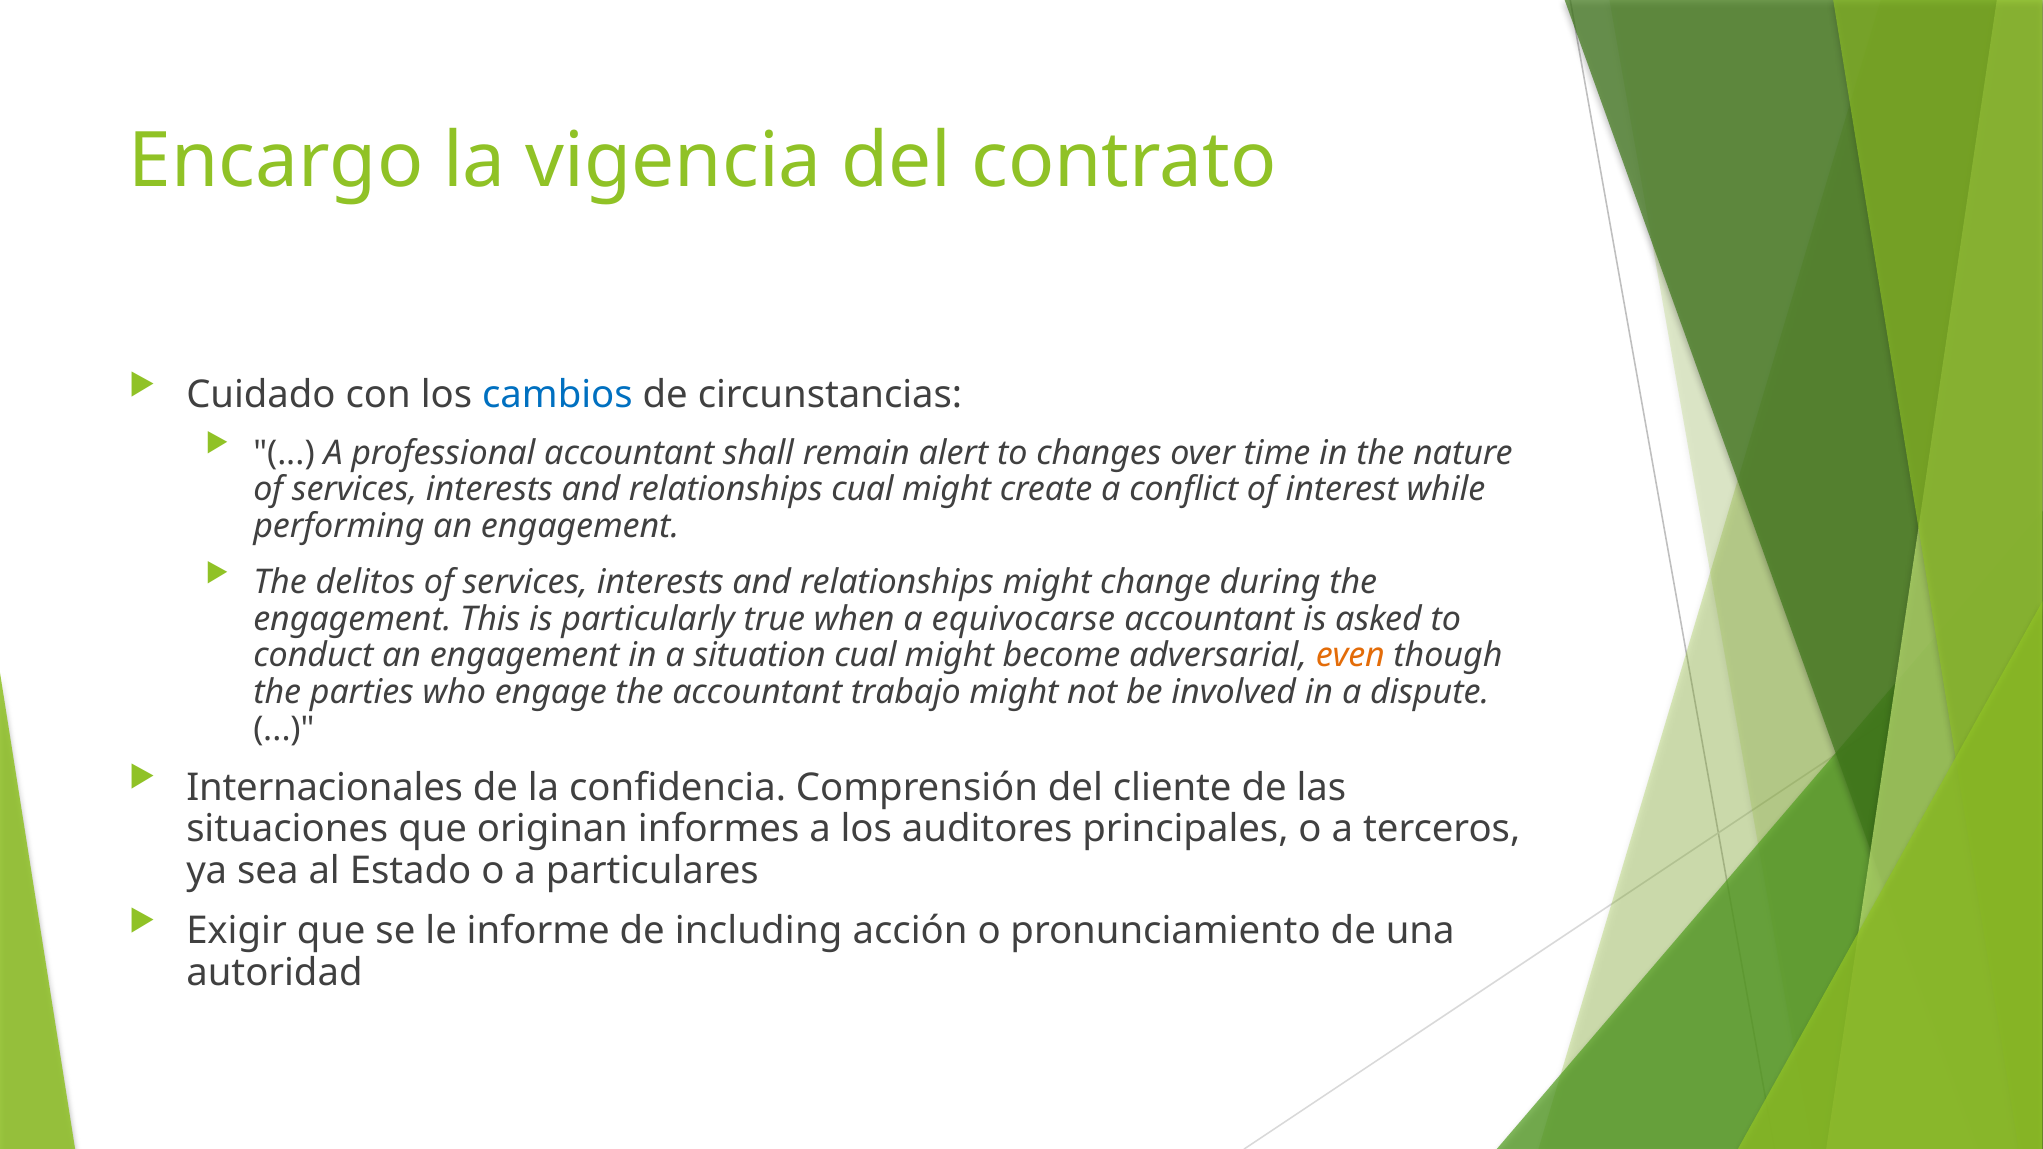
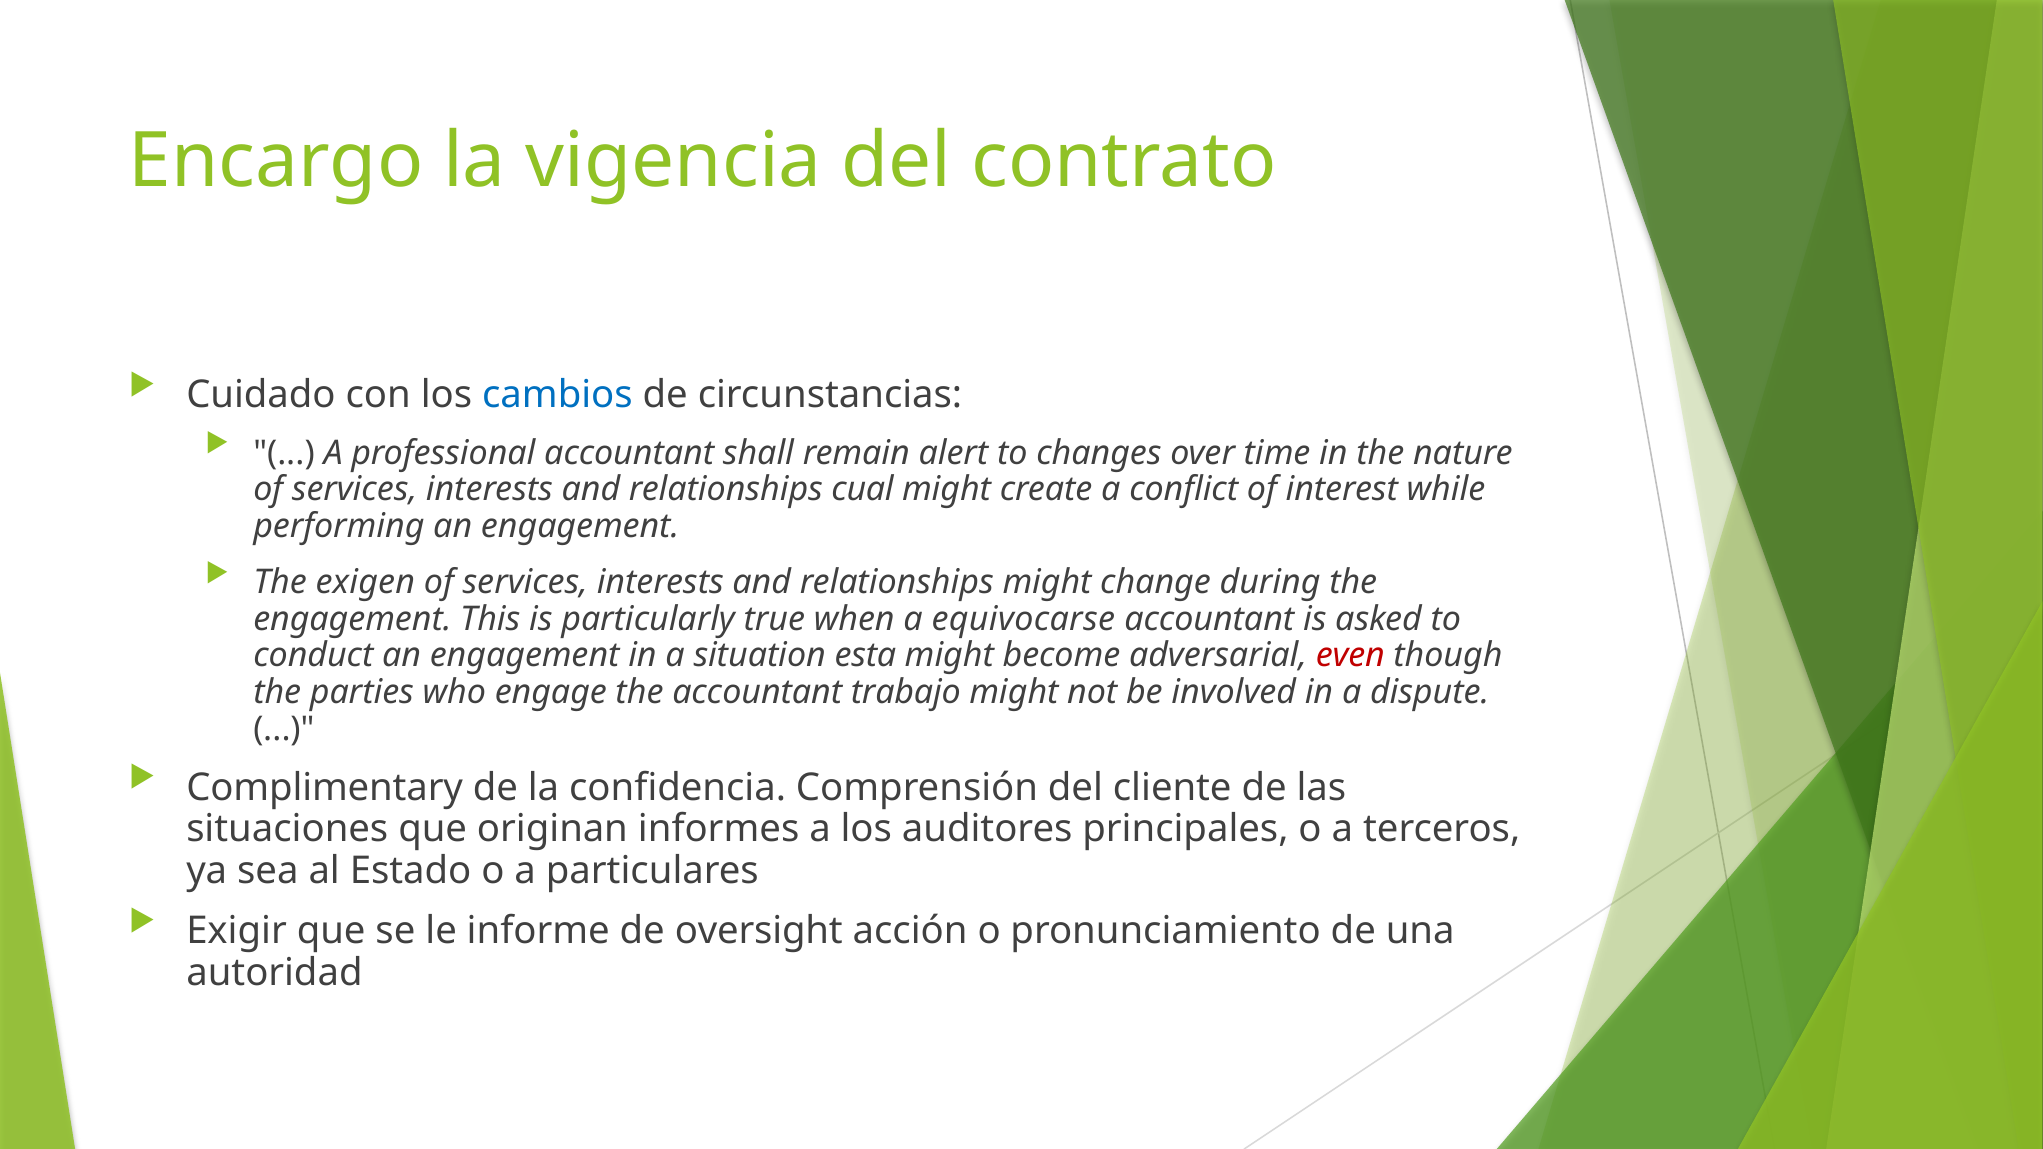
delitos: delitos -> exigen (365, 582)
situation cual: cual -> esta (865, 656)
even colour: orange -> red (1350, 656)
Internacionales: Internacionales -> Complimentary (325, 788)
including: including -> oversight (759, 931)
